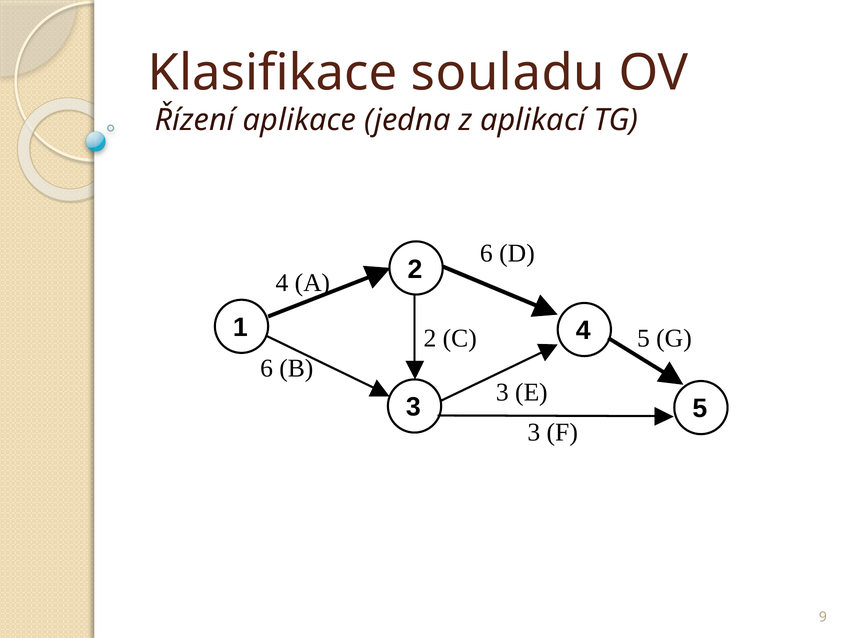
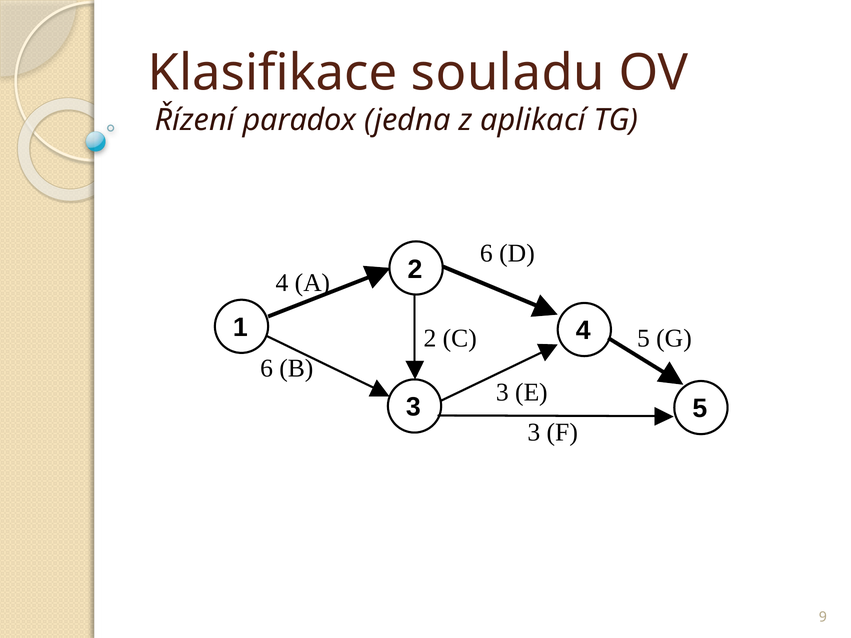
aplikace: aplikace -> paradox (300, 120)
